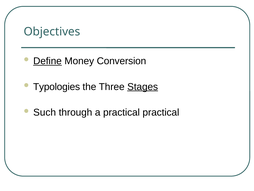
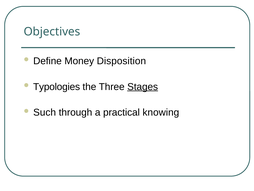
Define underline: present -> none (47, 61)
Conversion: Conversion -> Disposition (121, 61)
practical practical: practical -> knowing (161, 112)
